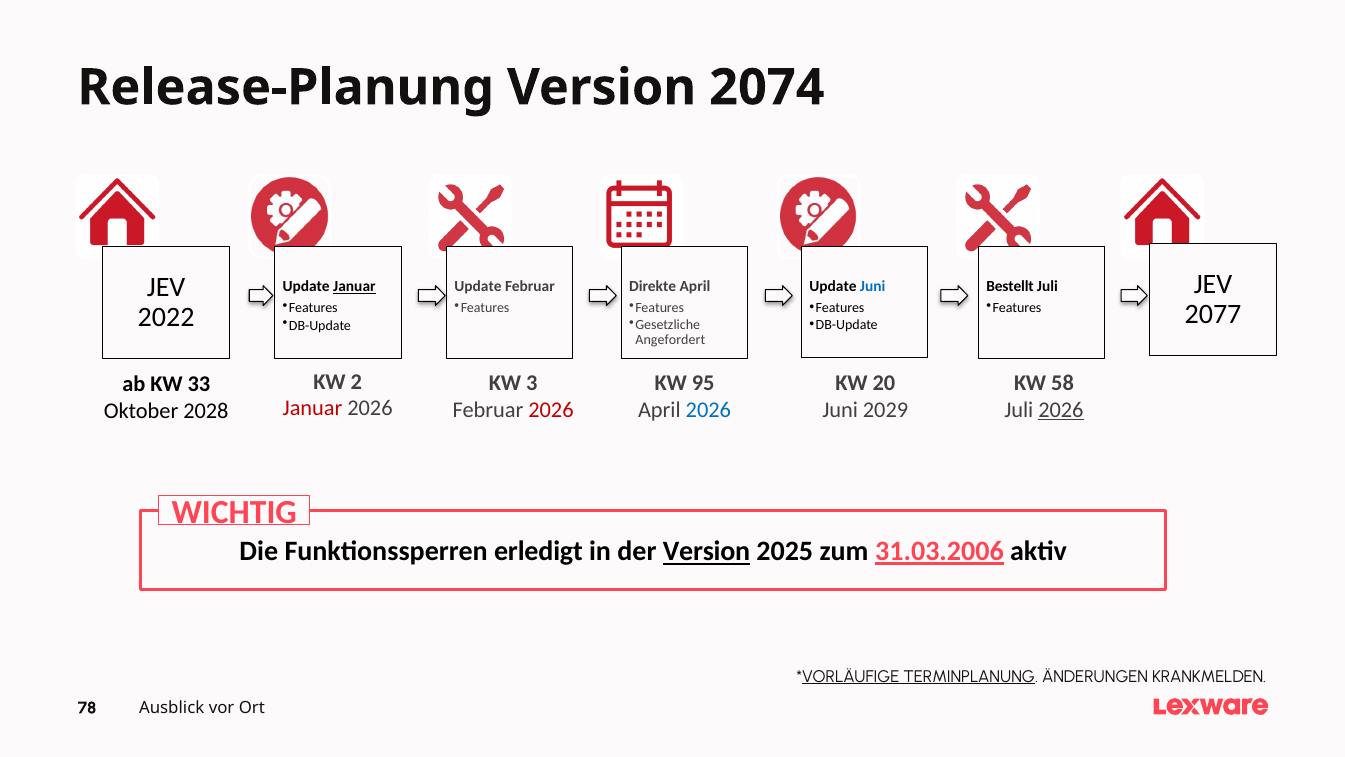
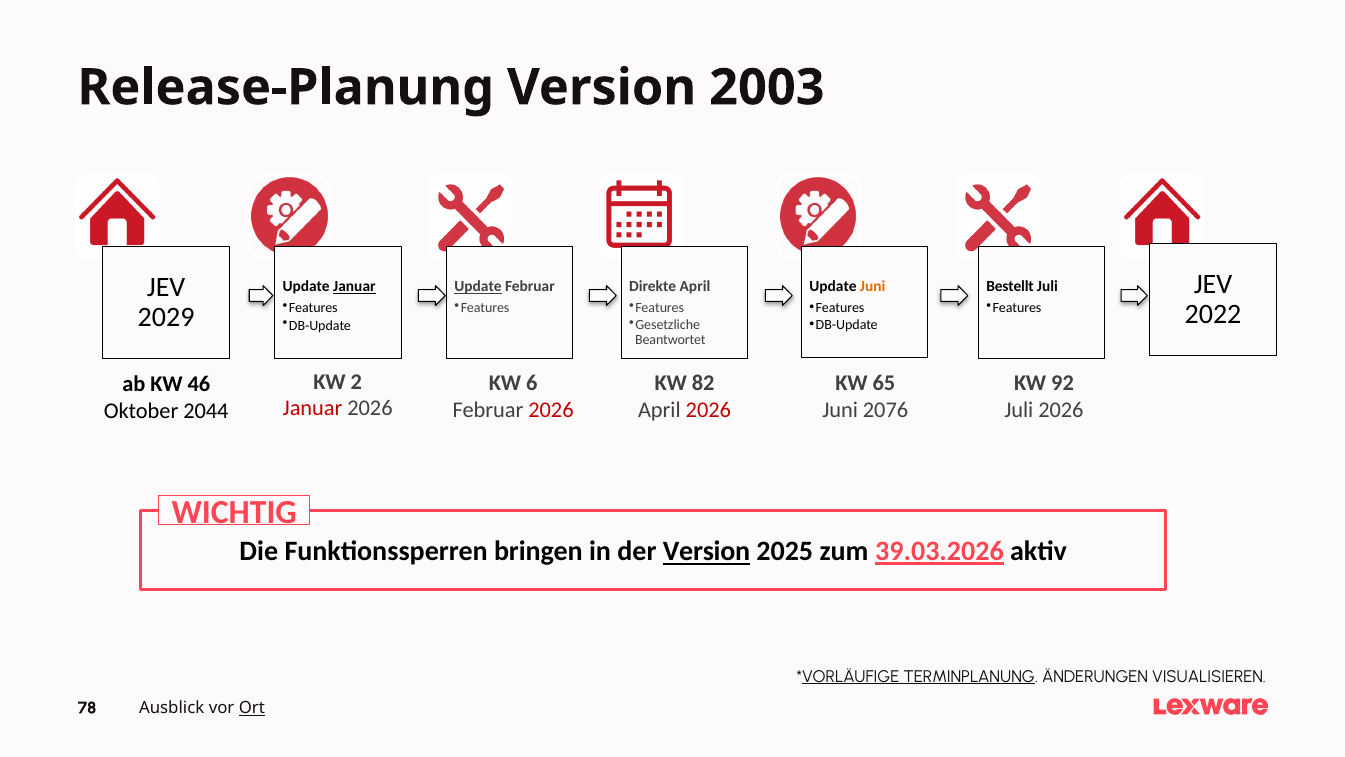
2074: 2074 -> 2003 (767, 88)
Juni colour: blue -> orange (873, 286)
Update underline: none -> present (478, 286)
2077: 2077 -> 2022 (1213, 314)
2022: 2022 -> 2029 (166, 317)
Angefordert: Angefordert -> Beantwortet (670, 340)
3: 3 -> 6 (532, 383)
95: 95 -> 82 (703, 383)
20: 20 -> 65 (884, 383)
58: 58 -> 92 (1063, 383)
33: 33 -> 46 (199, 384)
2026 colour: blue -> red (708, 410)
2029: 2029 -> 2076 (886, 410)
2026 underline: present -> none (1061, 410)
2028: 2028 -> 2044 (206, 411)
erledigt: erledigt -> bringen (538, 551)
31.03.2006: 31.03.2006 -> 39.03.2026 (939, 551)
KRANKMELDEN: KRANKMELDEN -> VISUALISIEREN (1209, 677)
Ort underline: none -> present (252, 707)
